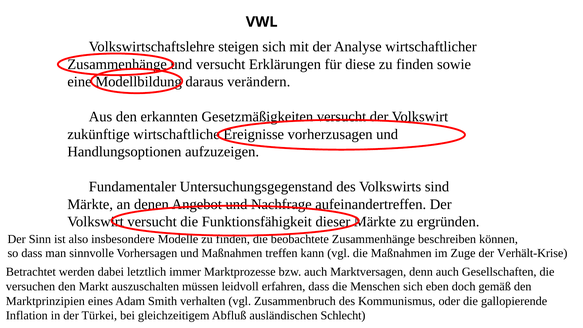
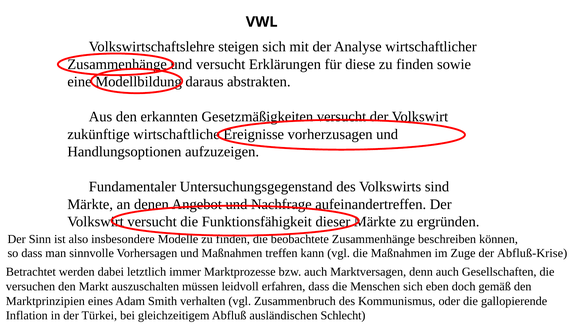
verändern: verändern -> abstrakten (259, 82)
Verhält-Krise: Verhält-Krise -> Abfluß-Krise (532, 253)
